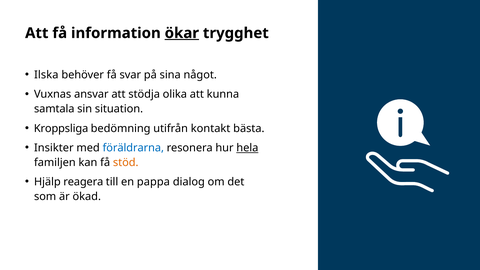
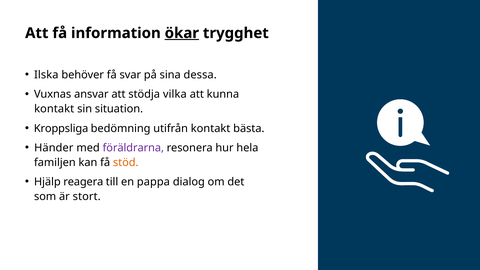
något: något -> dessa (200, 75)
olika: olika -> vilka (175, 94)
samtala: samtala -> kontakt (54, 109)
Insikter: Insikter -> Händer (54, 148)
föräldrarna colour: blue -> purple (133, 148)
hela underline: present -> none (247, 148)
ökad: ökad -> stort (87, 196)
